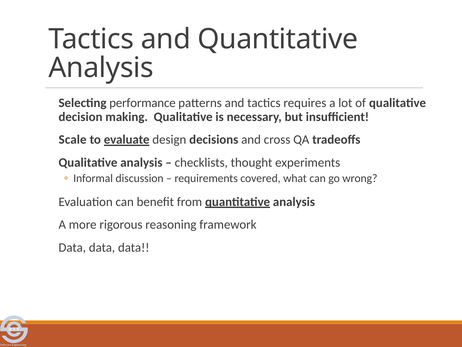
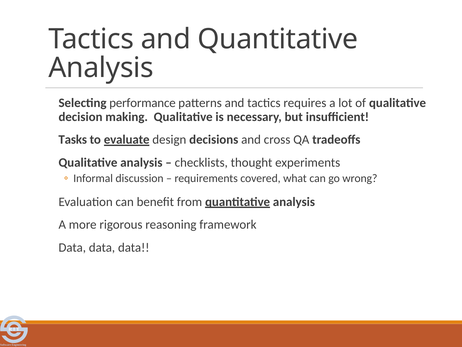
Scale: Scale -> Tasks (73, 140)
